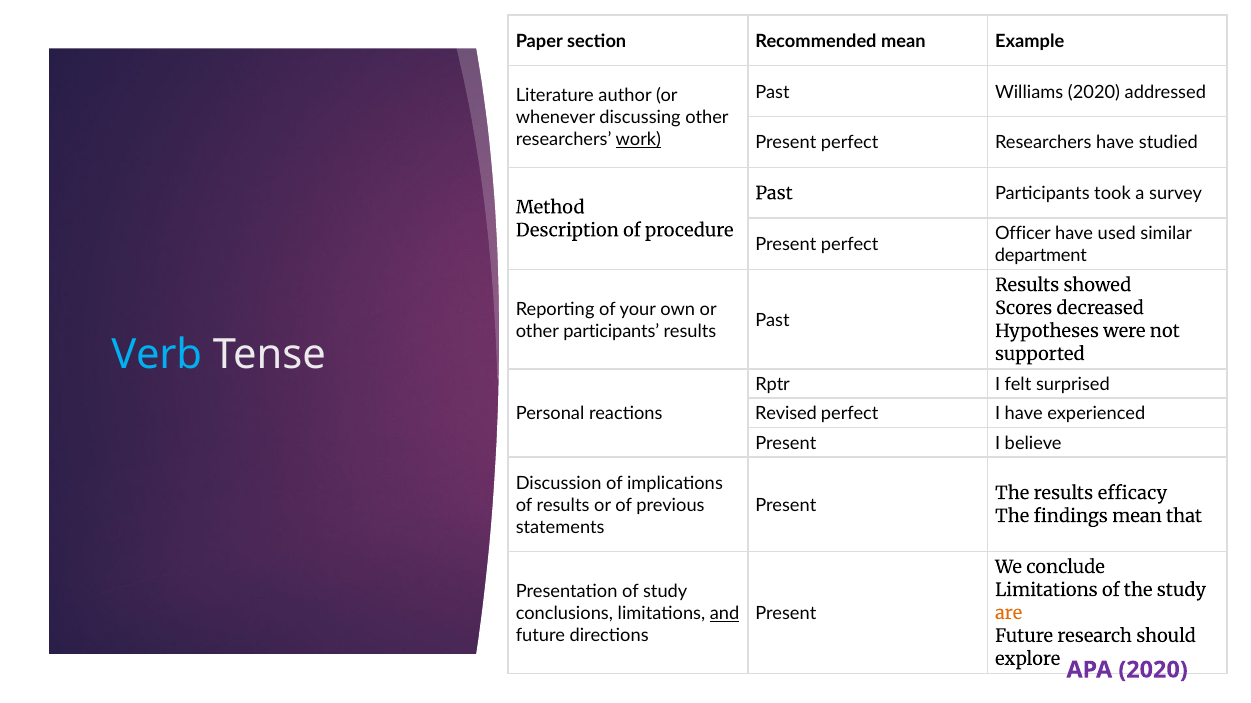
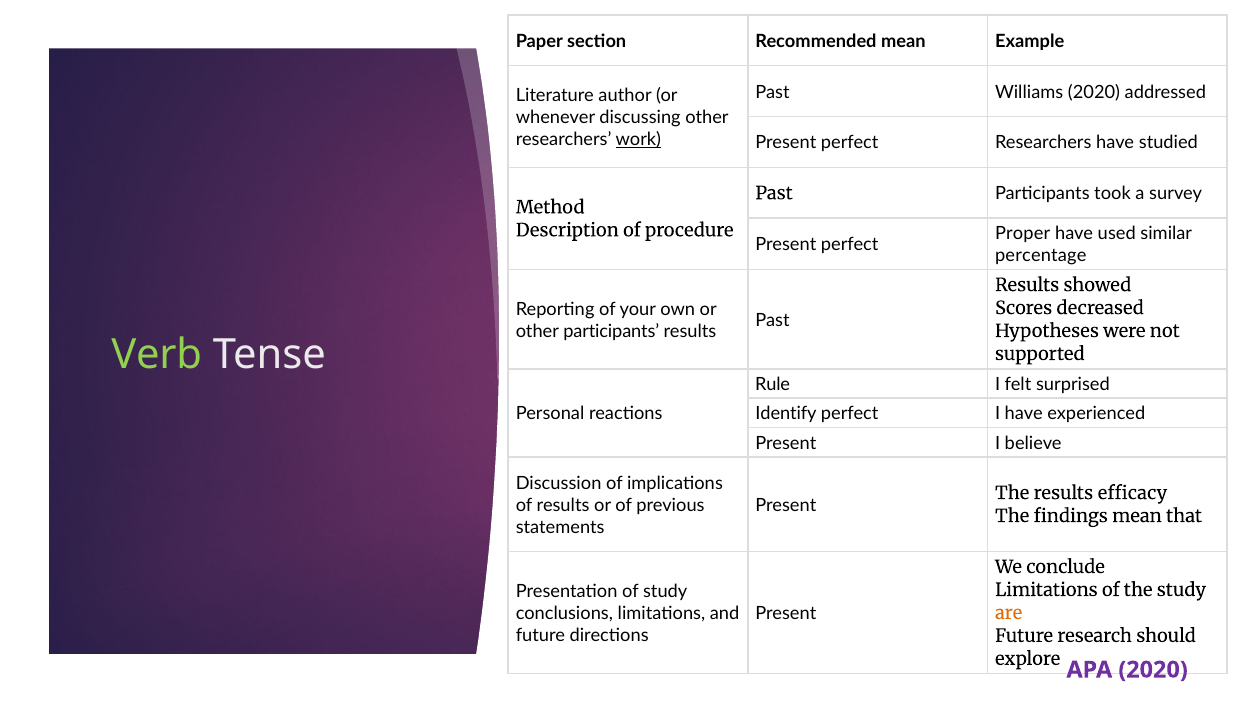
Officer: Officer -> Proper (1023, 234)
department: department -> percentage (1041, 256)
Verb colour: light blue -> light green (157, 355)
Rptr: Rptr -> Rule (773, 385)
Revised: Revised -> Identify (786, 414)
and underline: present -> none (725, 614)
